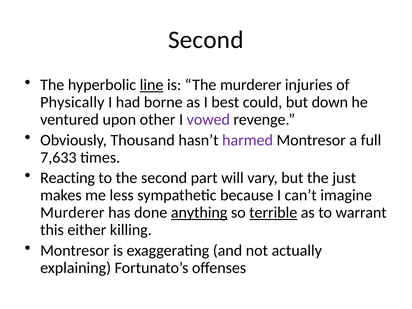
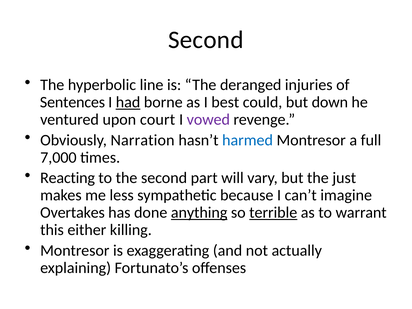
line underline: present -> none (152, 85)
The murderer: murderer -> deranged (251, 85)
Physically: Physically -> Sentences (72, 102)
had underline: none -> present (128, 102)
other: other -> court (158, 120)
Thousand: Thousand -> Narration (143, 140)
harmed colour: purple -> blue (248, 140)
7,633: 7,633 -> 7,000 (58, 157)
Murderer: Murderer -> Overtakes (72, 213)
